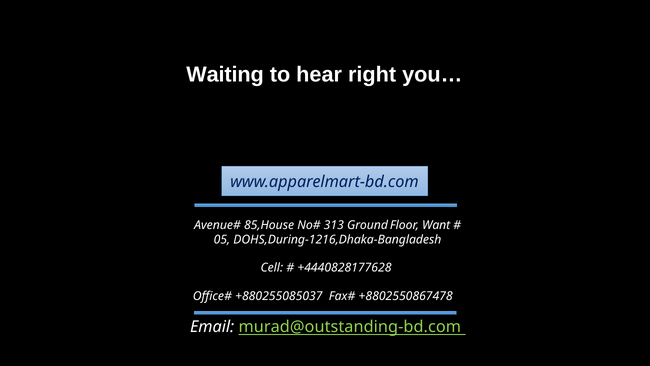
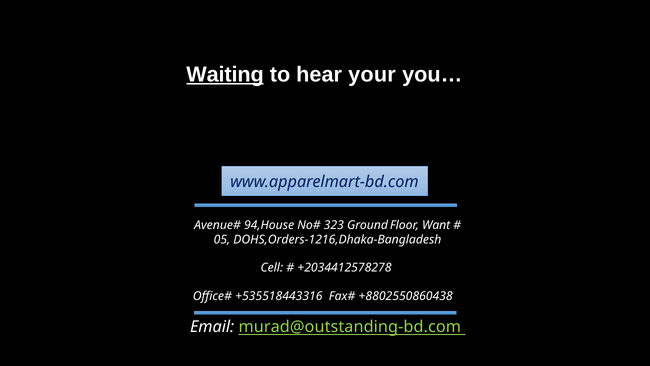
Waiting underline: none -> present (225, 74)
right: right -> your (372, 74)
85,House: 85,House -> 94,House (269, 225)
313: 313 -> 323 (334, 225)
DOHS,During-1216,Dhaka-Bangladesh: DOHS,During-1216,Dhaka-Bangladesh -> DOHS,Orders-1216,Dhaka-Bangladesh (337, 239)
+4440828177628: +4440828177628 -> +2034412578278 (344, 268)
+880255085037: +880255085037 -> +535518443316 (279, 296)
+8802550867478: +8802550867478 -> +8802550860438 (406, 296)
